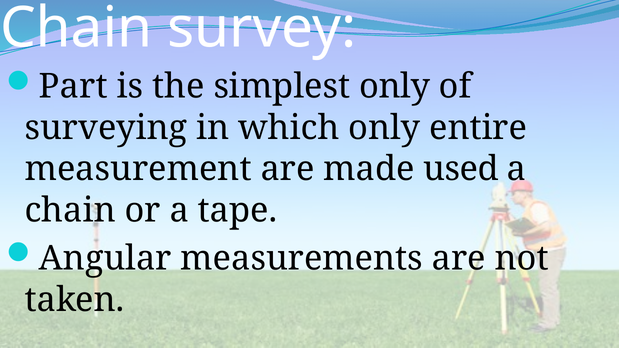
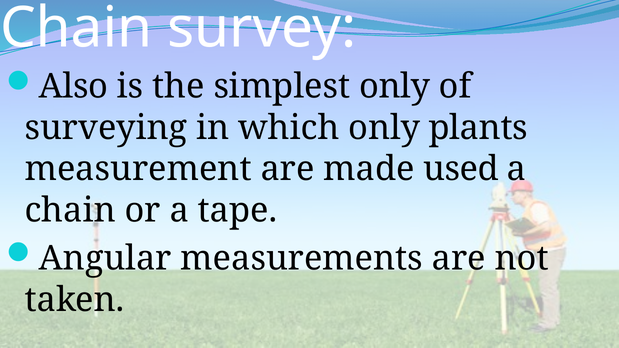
Part: Part -> Also (74, 87)
entire: entire -> plants (478, 128)
